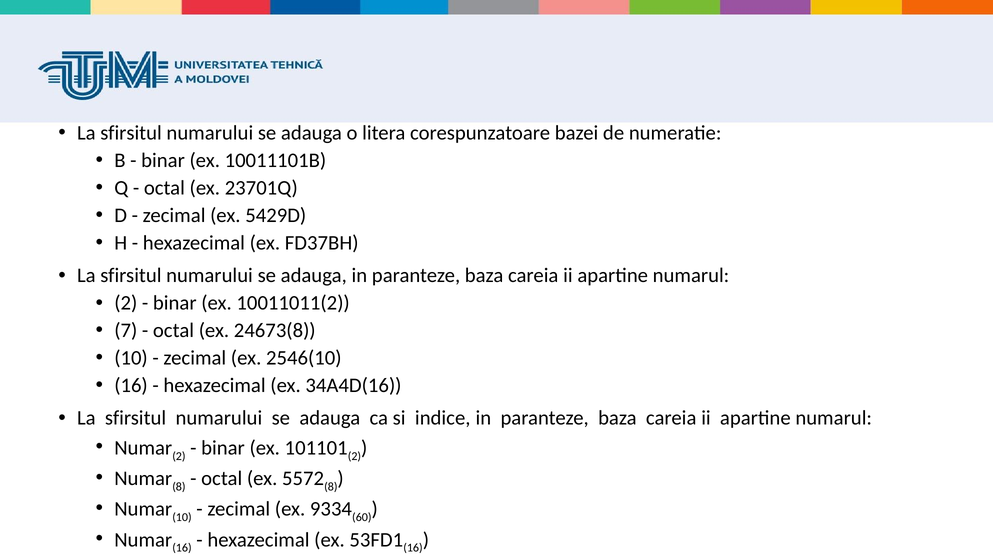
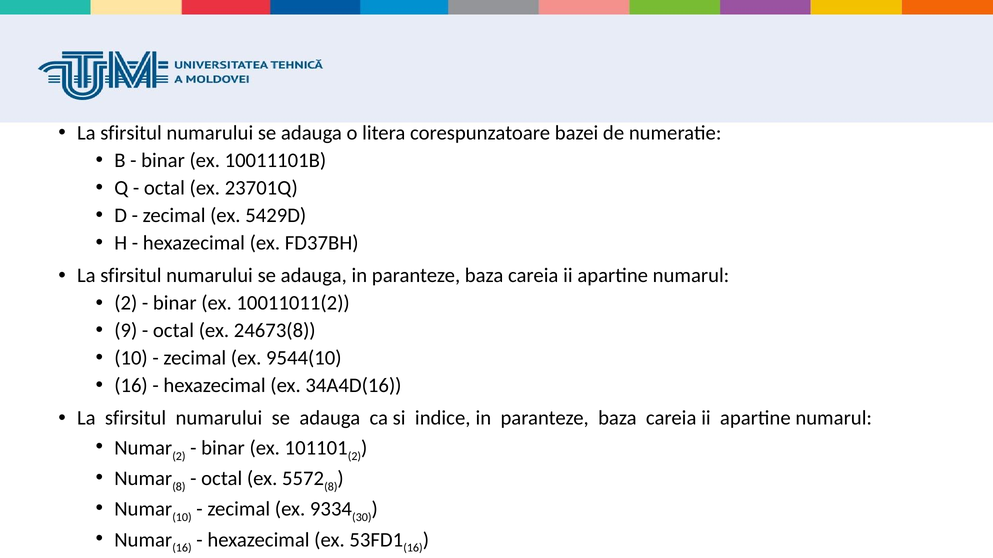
7: 7 -> 9 (126, 331)
2546(10: 2546(10 -> 9544(10 (304, 358)
60: 60 -> 30 (362, 518)
